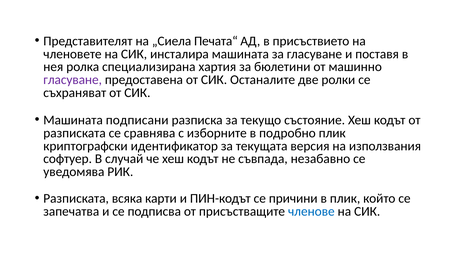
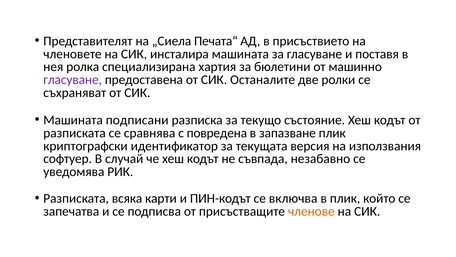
изборните: изборните -> повредена (217, 133)
подробно: подробно -> запазване (287, 133)
причини: причини -> включва (293, 198)
членове colour: blue -> orange (311, 211)
